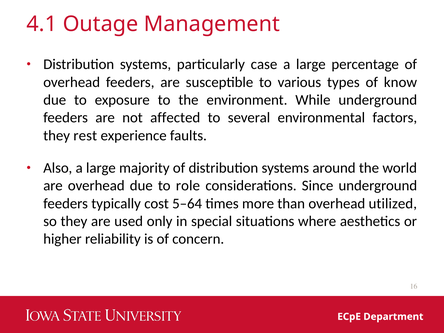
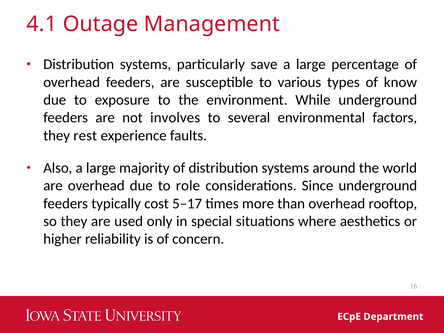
case: case -> save (264, 64)
affected: affected -> involves (175, 118)
5–64: 5–64 -> 5–17 (187, 204)
utilized: utilized -> rooftop (393, 204)
